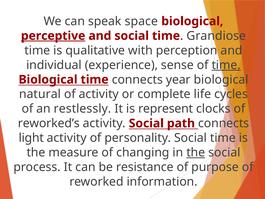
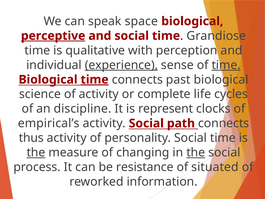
experience underline: none -> present (121, 65)
time underline: none -> present (95, 79)
year: year -> past (178, 79)
natural: natural -> science (40, 94)
restlessly: restlessly -> discipline (83, 109)
reworked’s: reworked’s -> empirical’s (49, 123)
light: light -> thus (31, 138)
the underline: none -> present (36, 152)
purpose: purpose -> situated (215, 167)
